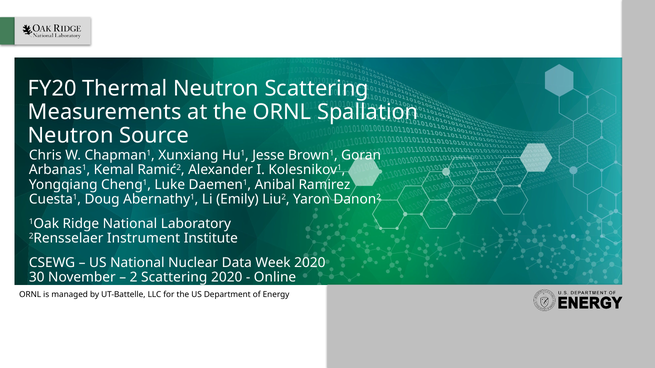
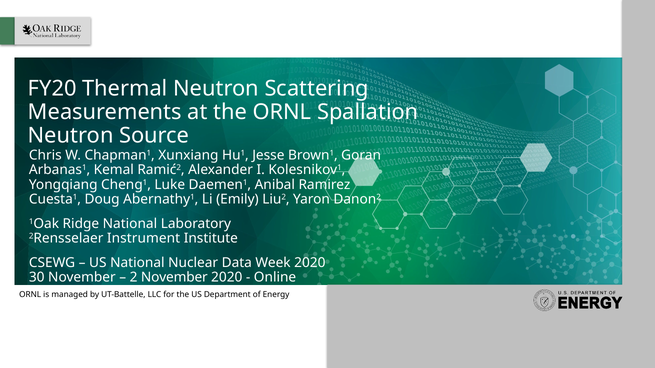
2 Scattering: Scattering -> November (174, 278)
